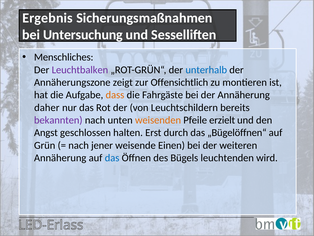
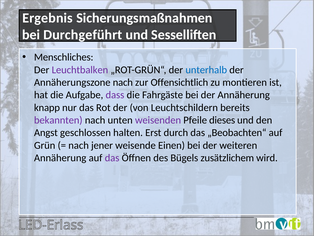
Untersuchung: Untersuchung -> Durchgeführt (83, 35)
Annäherungszone zeigt: zeigt -> nach (123, 82)
dass colour: orange -> purple (115, 95)
daher: daher -> knapp (47, 107)
weisenden colour: orange -> purple (158, 120)
erzielt: erzielt -> dieses (222, 120)
„Bügelöffnen“: „Bügelöffnen“ -> „Beobachten“ (237, 132)
das colour: blue -> purple (112, 158)
leuchtenden: leuchtenden -> zusätzlichem (227, 158)
